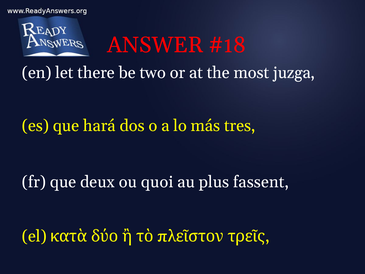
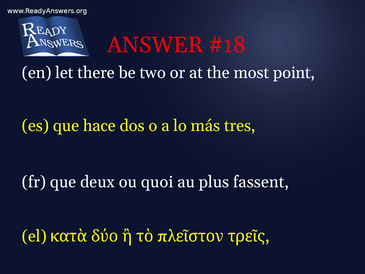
juzga: juzga -> point (294, 73)
hará: hará -> hace (99, 126)
